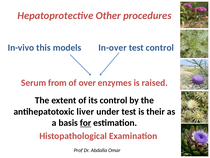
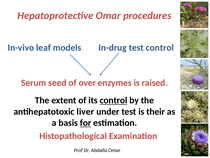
Hepatoprotective Other: Other -> Omar (108, 16)
this: this -> leaf (43, 48)
In-over: In-over -> In-drug (113, 48)
from: from -> seed (57, 83)
control underline: none -> present (114, 100)
